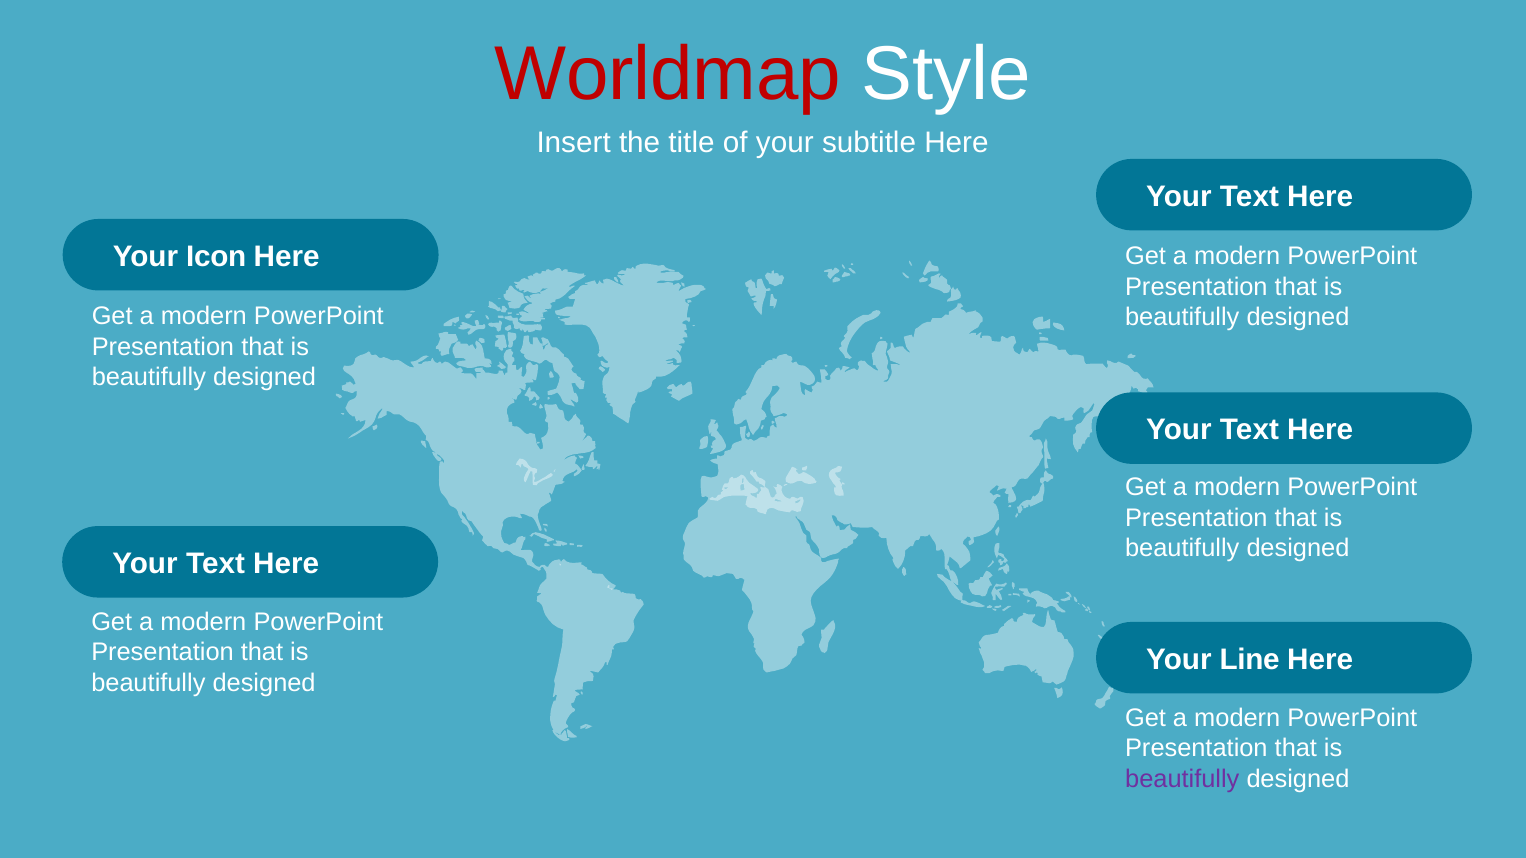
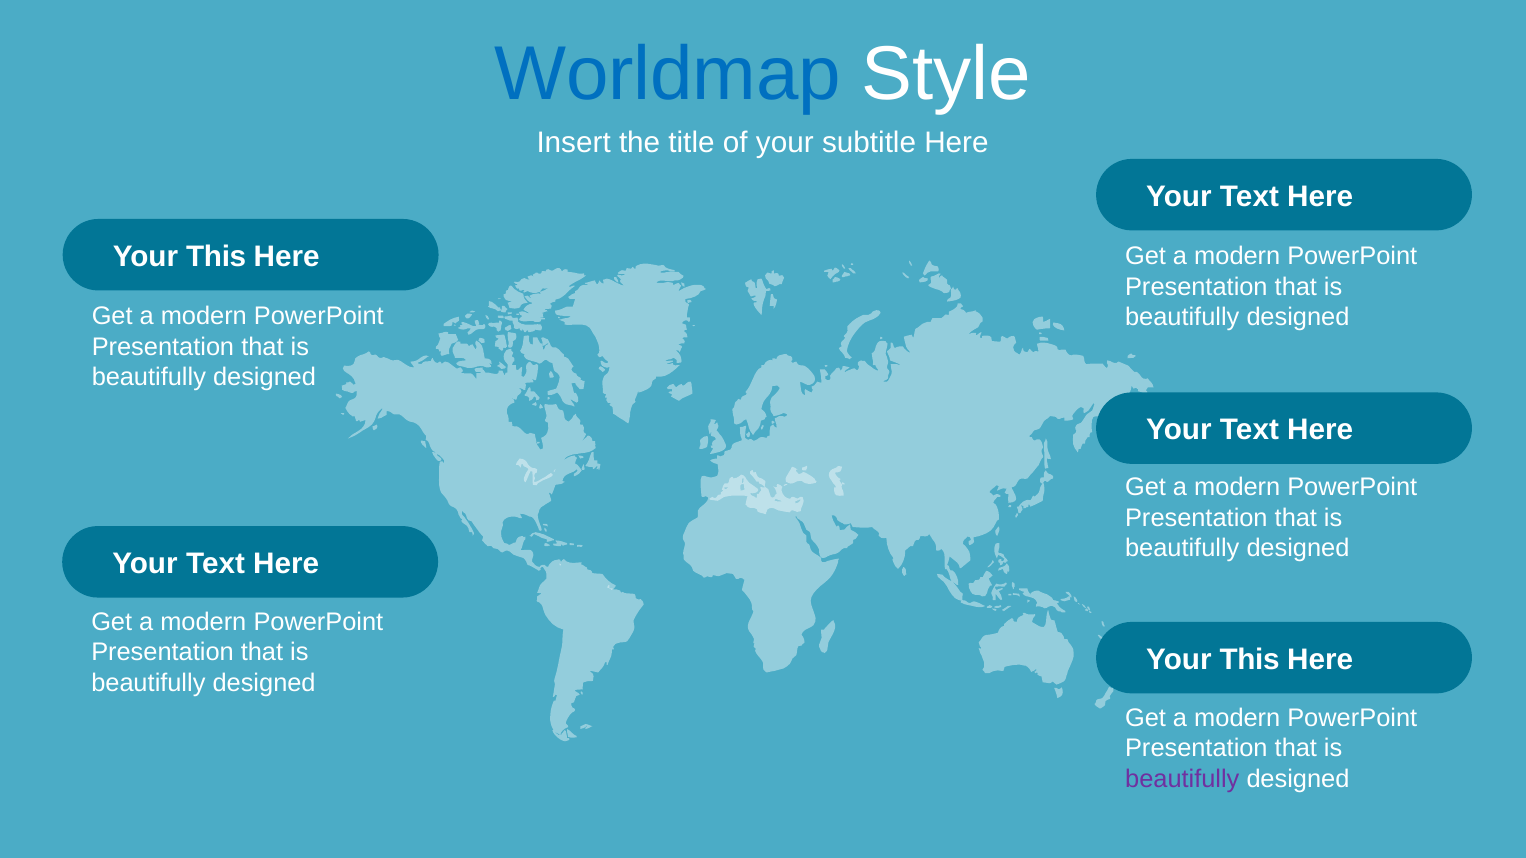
Worldmap colour: red -> blue (668, 74)
Icon: Icon -> This (216, 257)
Line: Line -> This (1250, 660)
